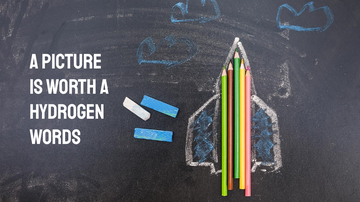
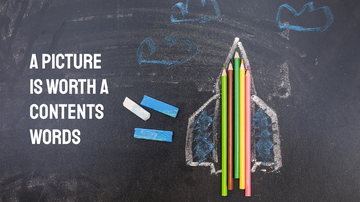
HYDROGEN: HYDROGEN -> CONTENTS (67, 112)
